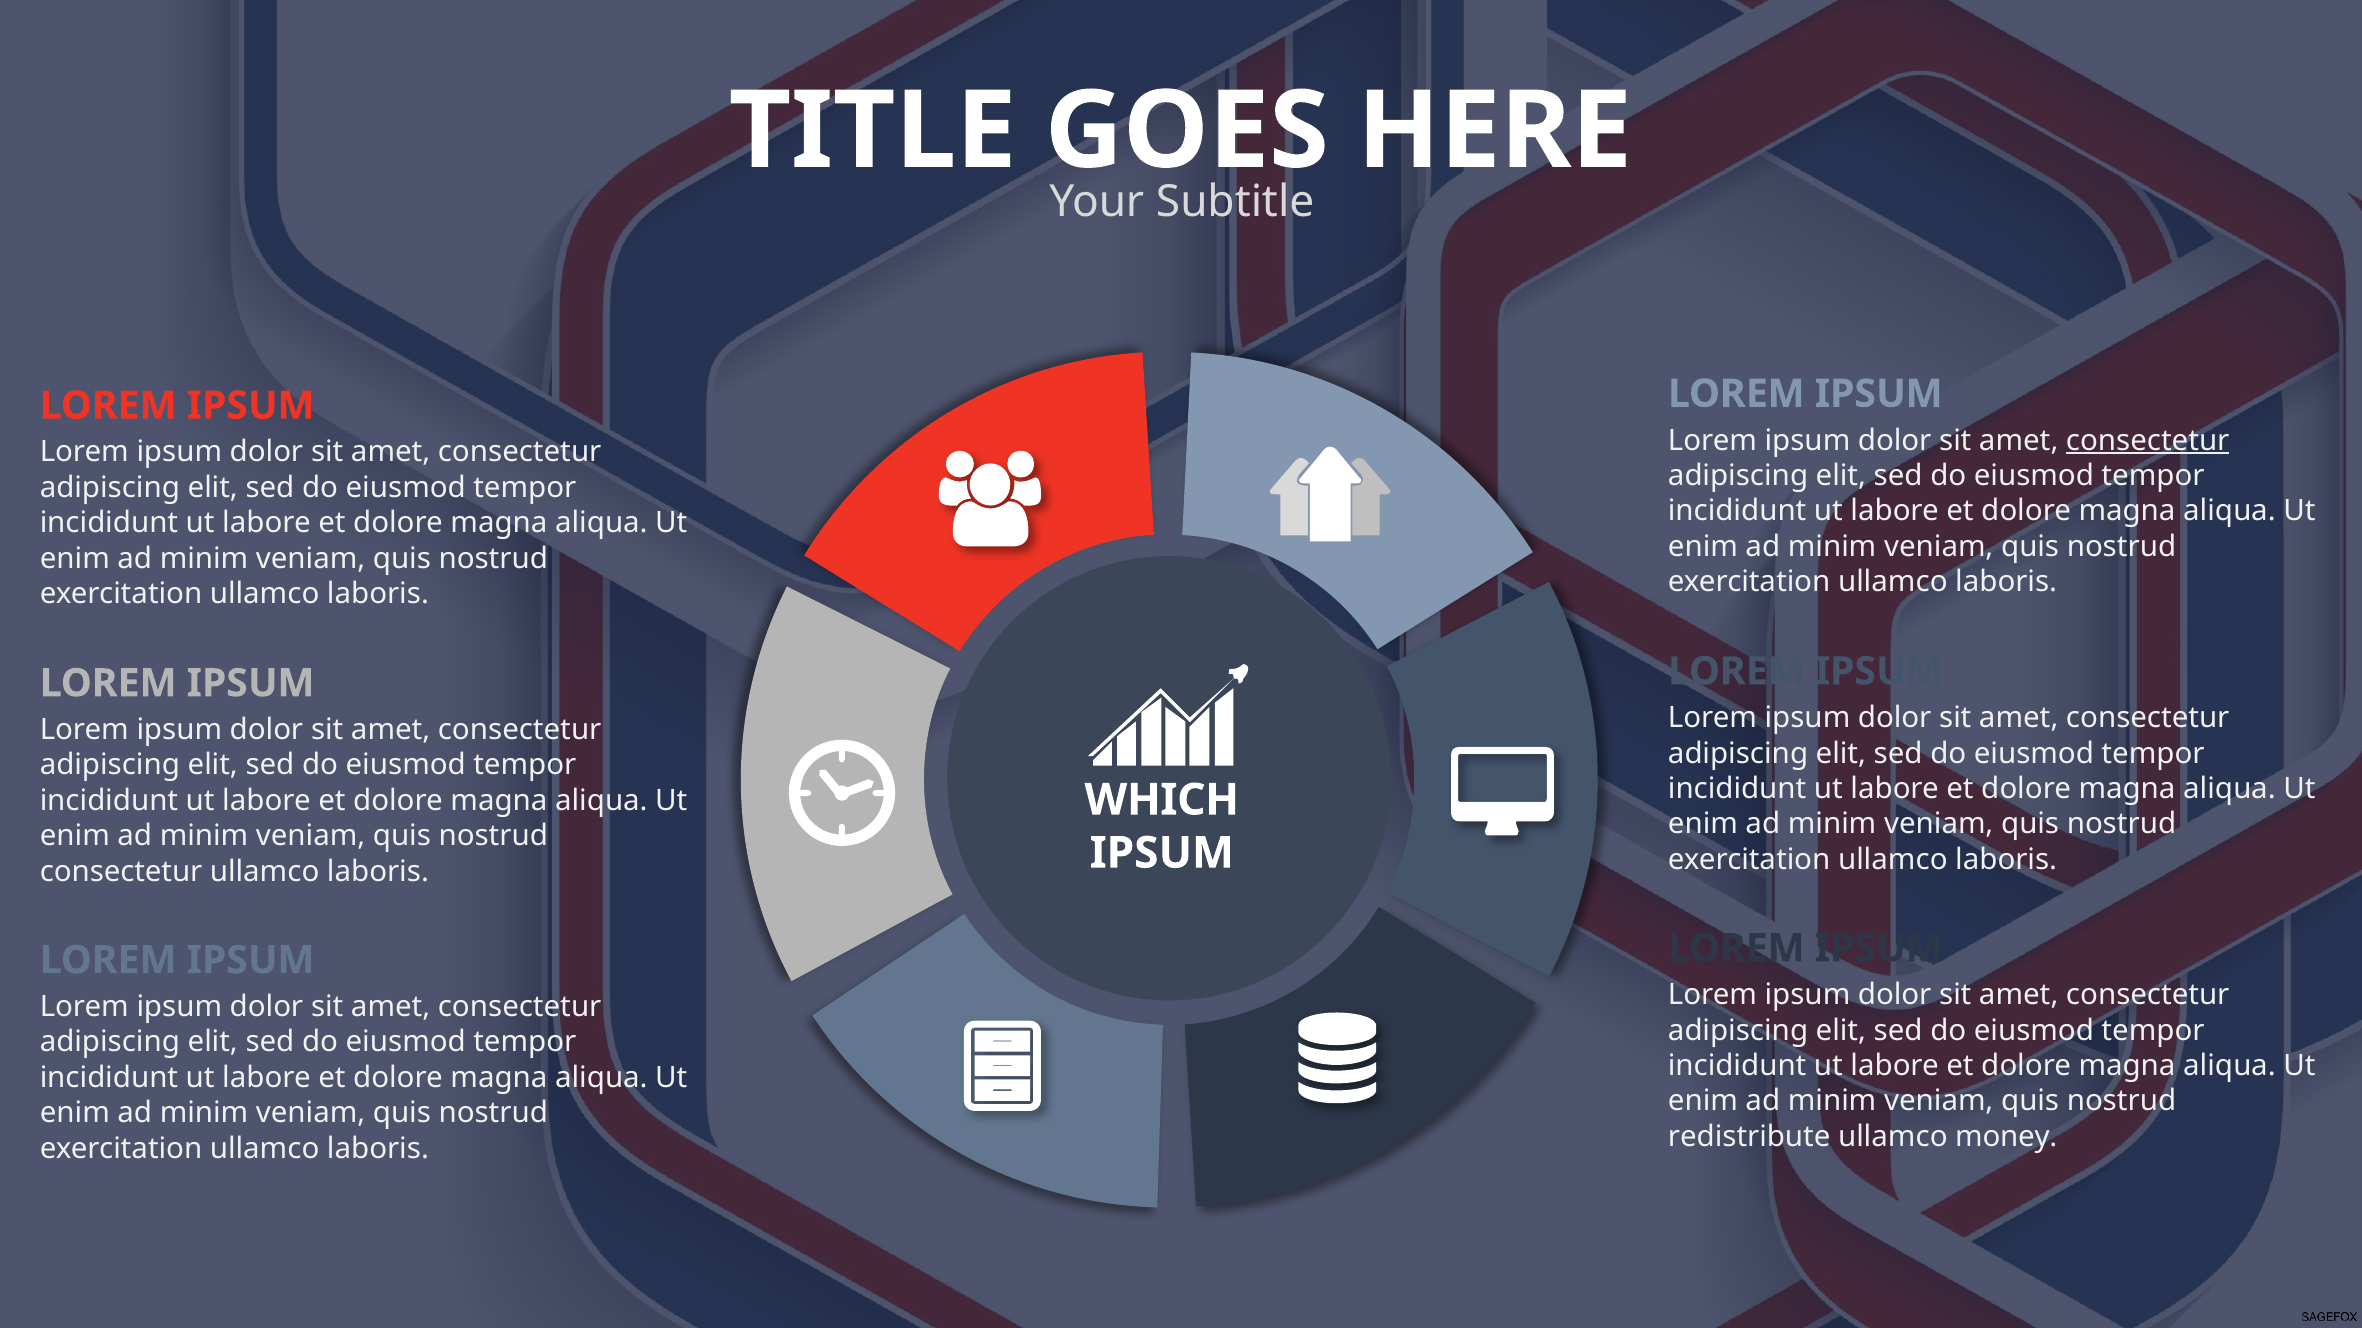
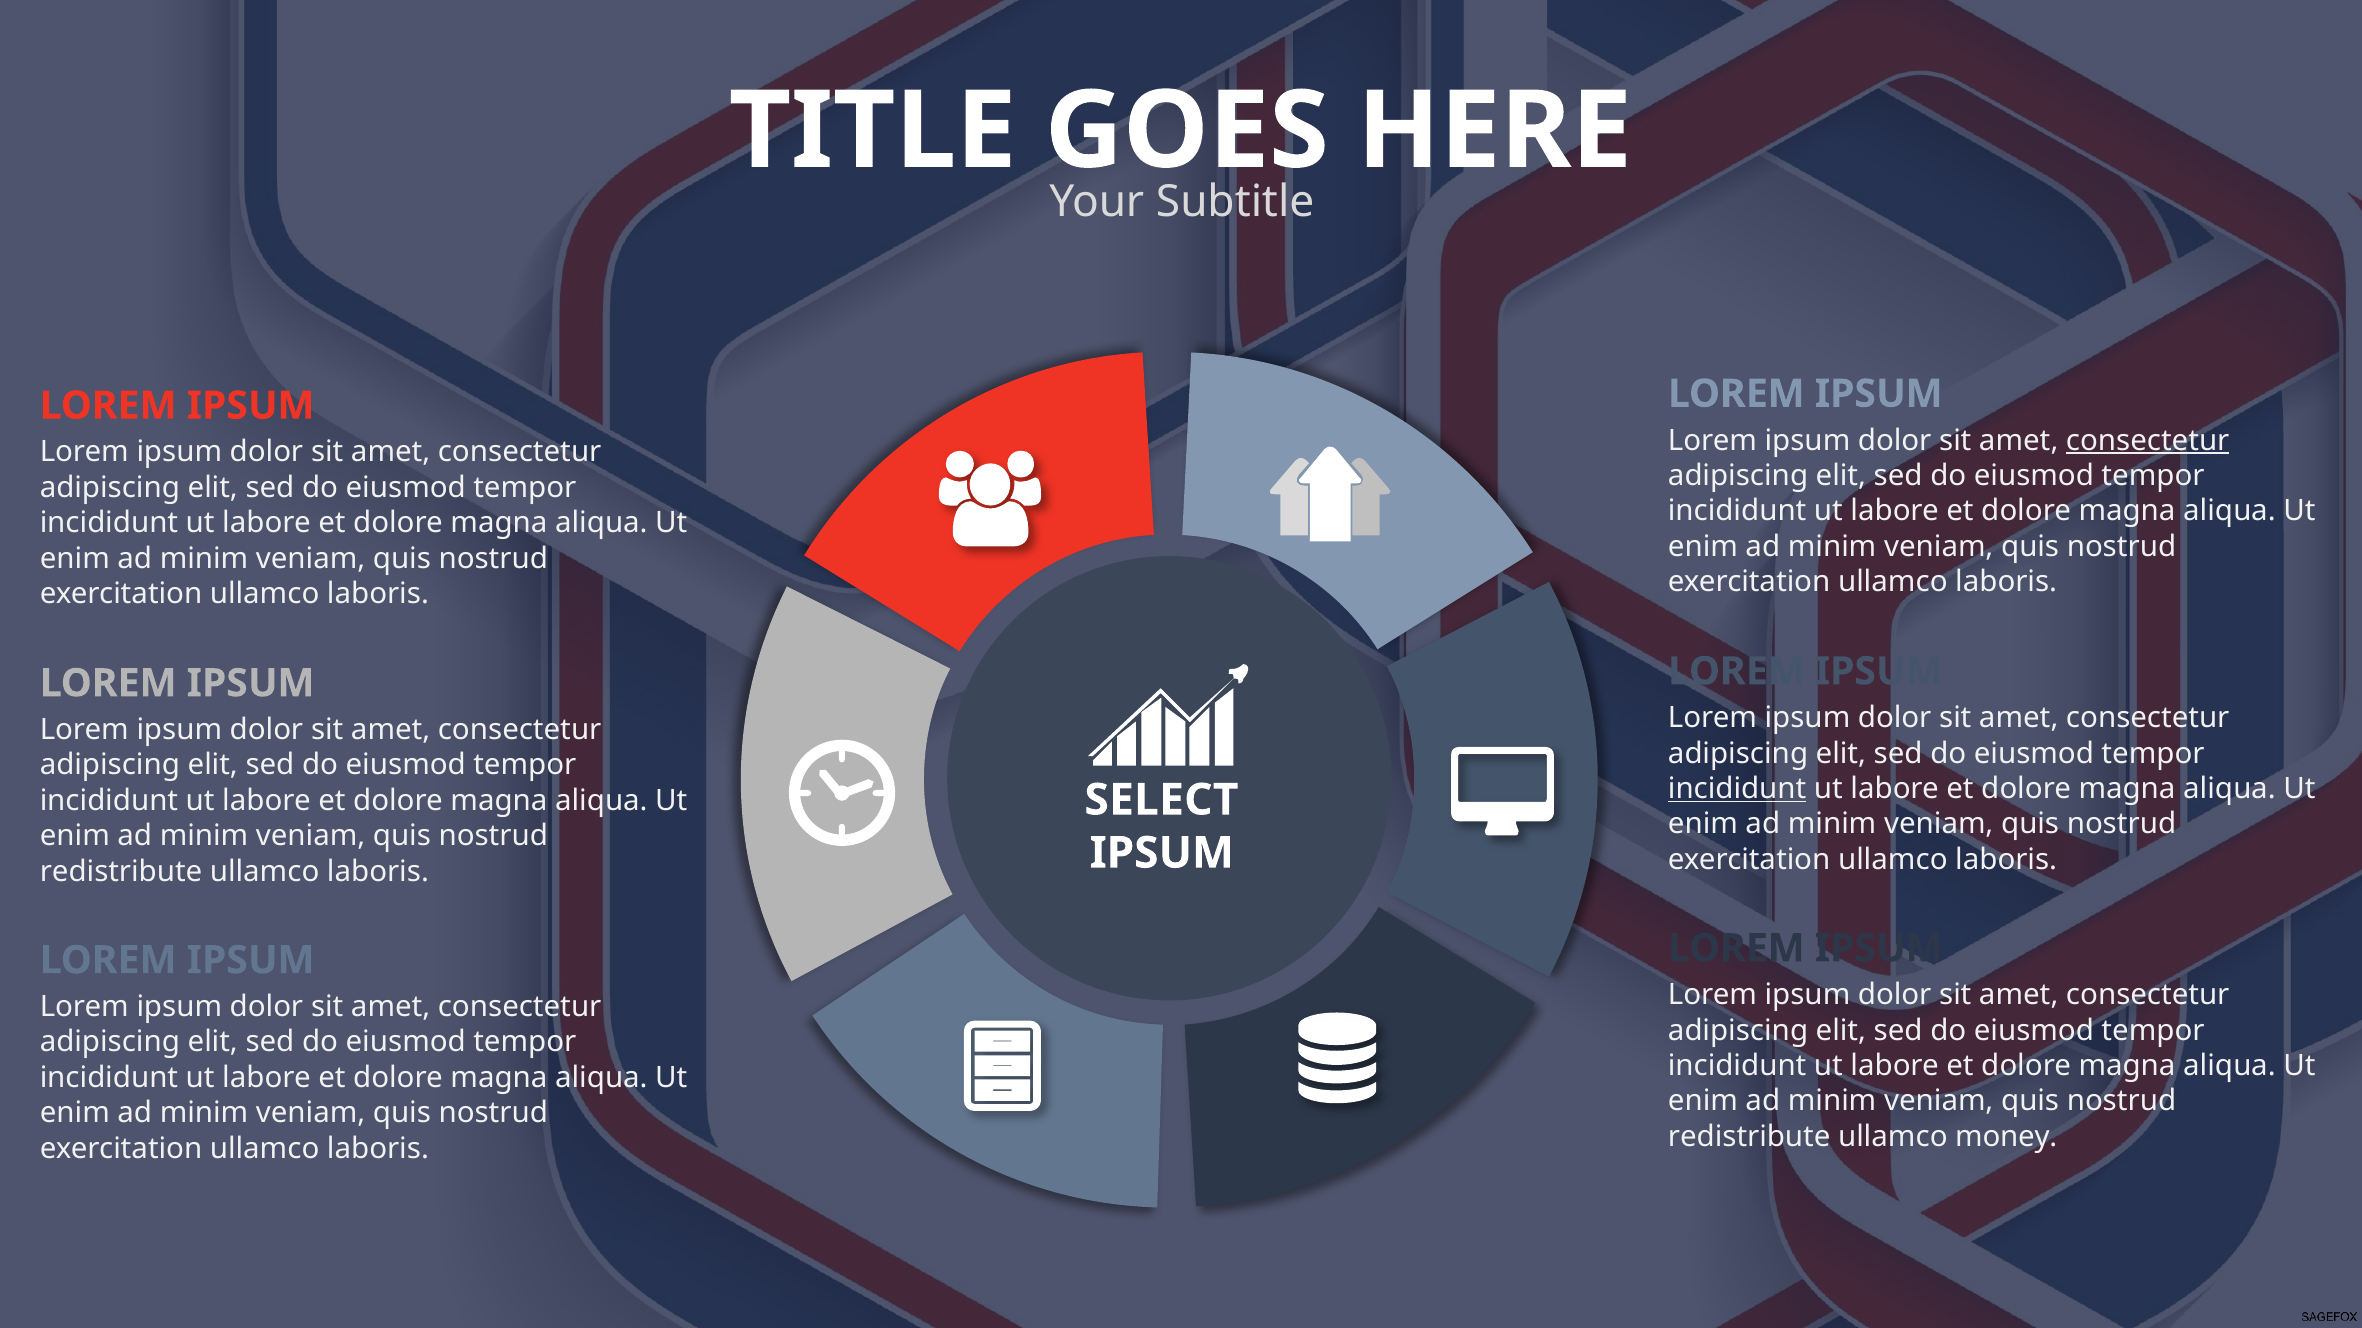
incididunt underline: none -> present (1737, 789)
WHICH: WHICH -> SELECT (1161, 800)
consectetur: consectetur -> redistribute (121, 872)
